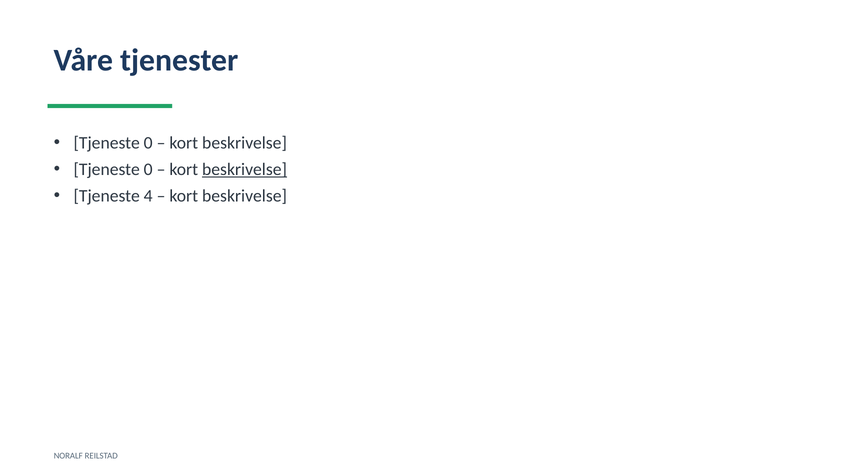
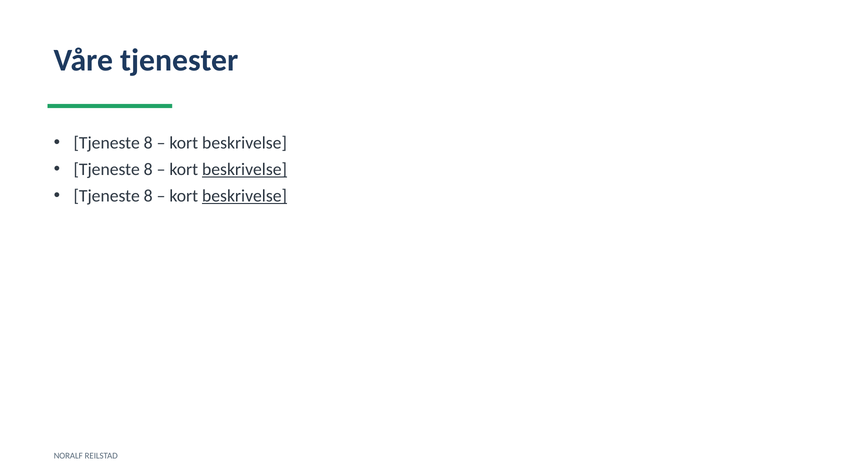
0: 0 -> 8 (148, 143)
0: 0 -> 8 (148, 170)
4: 4 -> 8 (148, 196)
beskrivelse underline: none -> present (245, 196)
